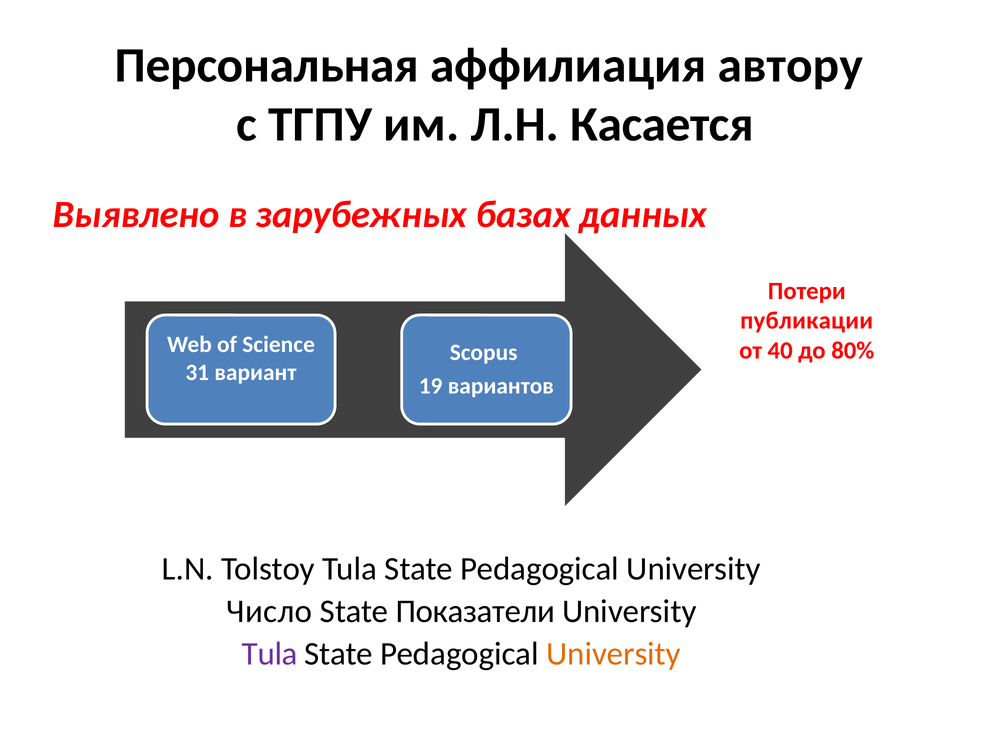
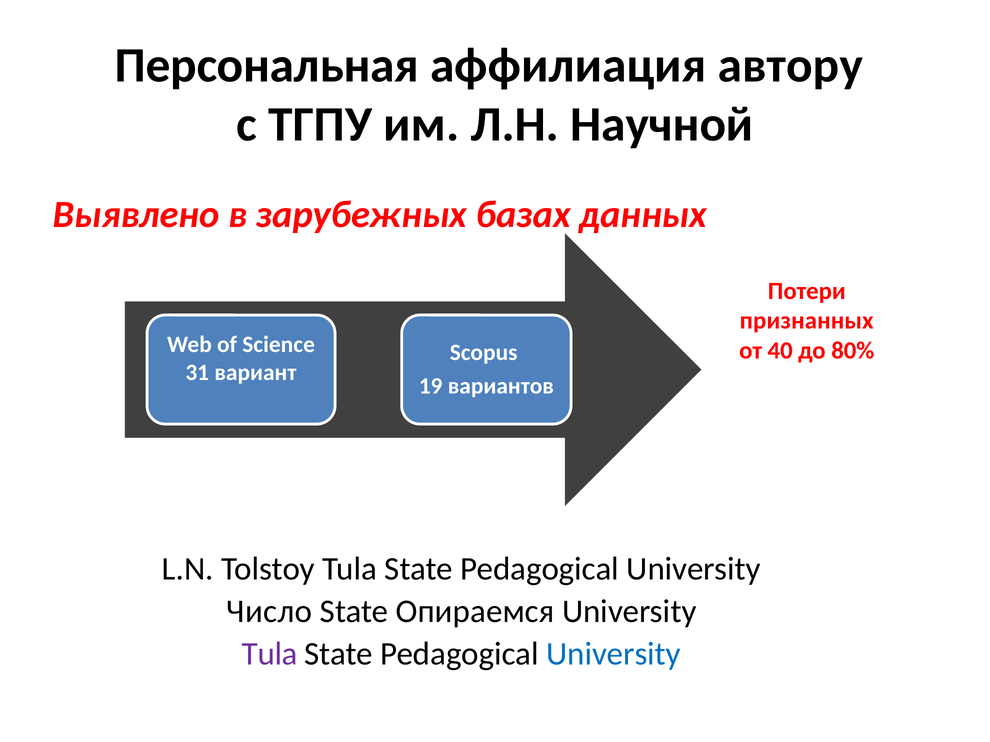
Касается: Касается -> Научной (662, 125)
публикации: публикации -> признанных (807, 321)
Показатели: Показатели -> Опираемся (475, 612)
University colour: orange -> blue (613, 654)
